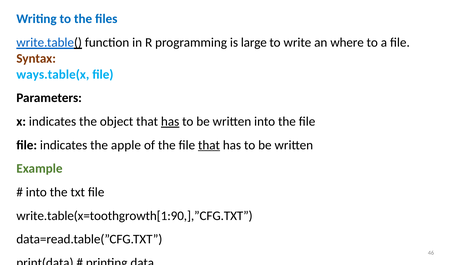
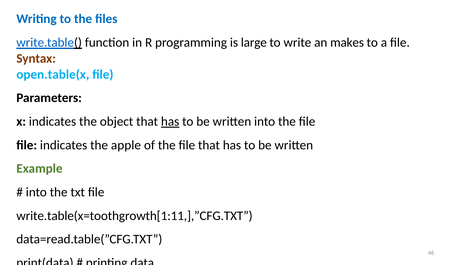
where: where -> makes (347, 43)
ways.table(x: ways.table(x -> open.table(x (53, 74)
that underline: present -> none (209, 145)
write.table(x=toothgrowth[1:90,],”CFG.TXT: write.table(x=toothgrowth[1:90,],”CFG.TXT -> write.table(x=toothgrowth[1:11,],”CFG.TXT (134, 216)
